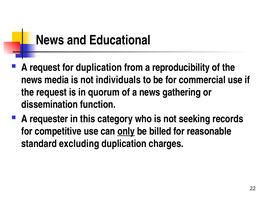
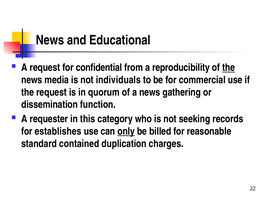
for duplication: duplication -> confidential (99, 68)
the underline: none -> present (229, 68)
competitive: competitive -> establishes (58, 131)
excluding: excluding -> contained (79, 144)
